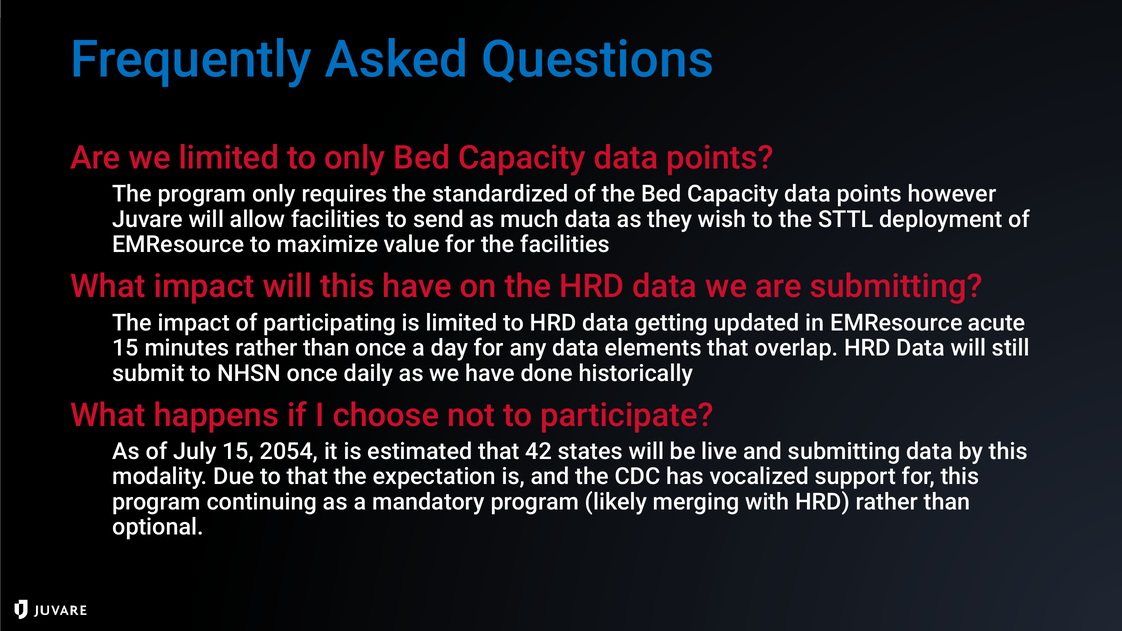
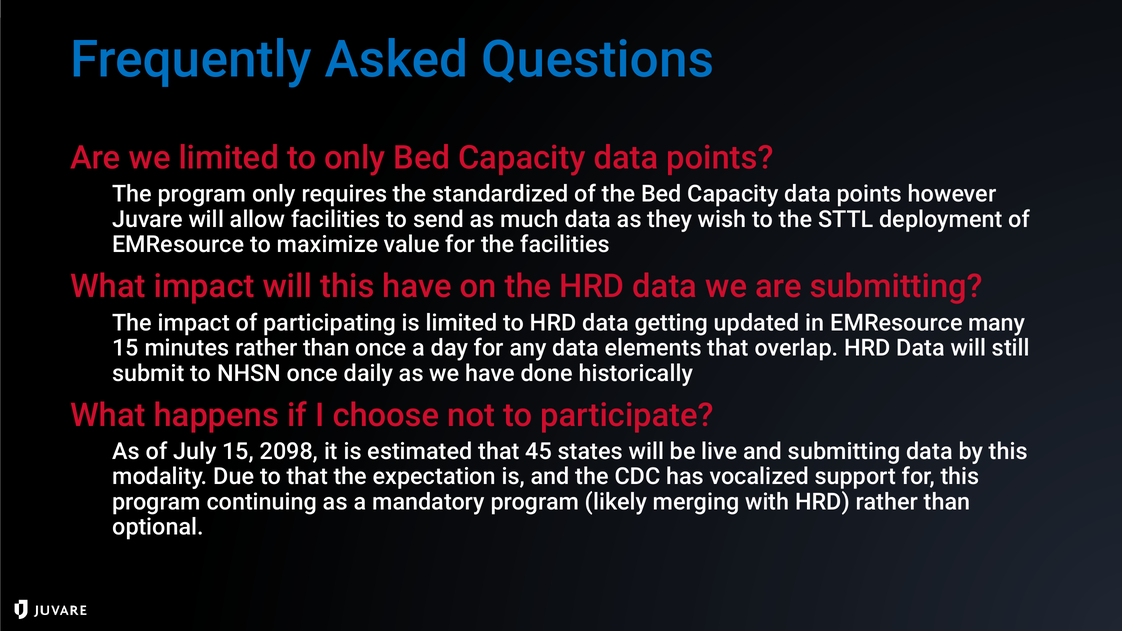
acute: acute -> many (997, 323)
2054: 2054 -> 2098 (289, 451)
42: 42 -> 45 (539, 451)
